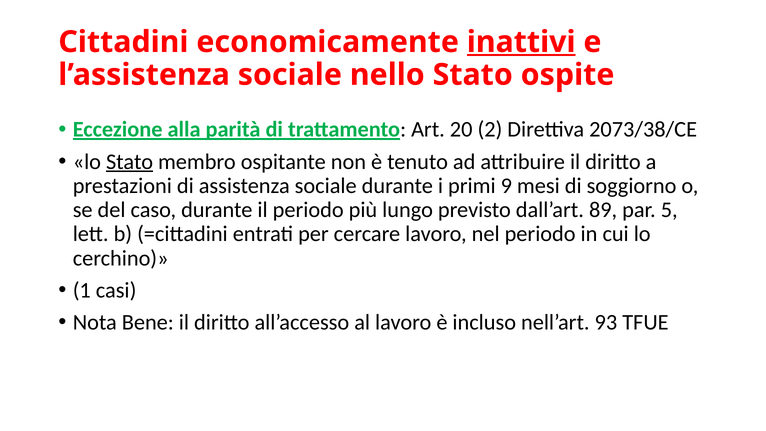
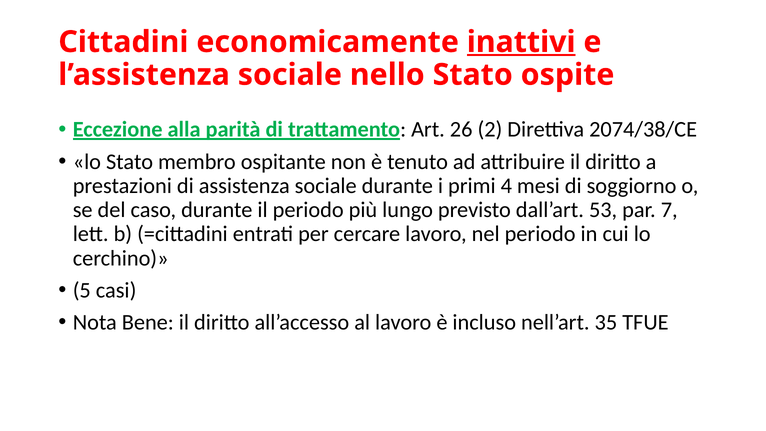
20: 20 -> 26 (461, 130)
2073/38/CE: 2073/38/CE -> 2074/38/CE (643, 130)
Stato underline: present -> none (130, 162)
9: 9 -> 4 (506, 186)
89: 89 -> 53 (603, 210)
5: 5 -> 7 (669, 210)
1: 1 -> 5 (82, 290)
93: 93 -> 35 (606, 322)
